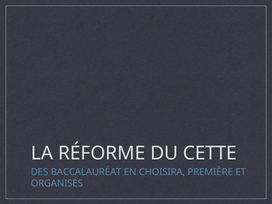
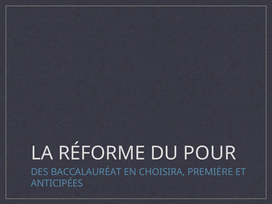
CETTE: CETTE -> POUR (210, 153)
ORGANISÉS: ORGANISÉS -> ANTICIPÉES (57, 183)
